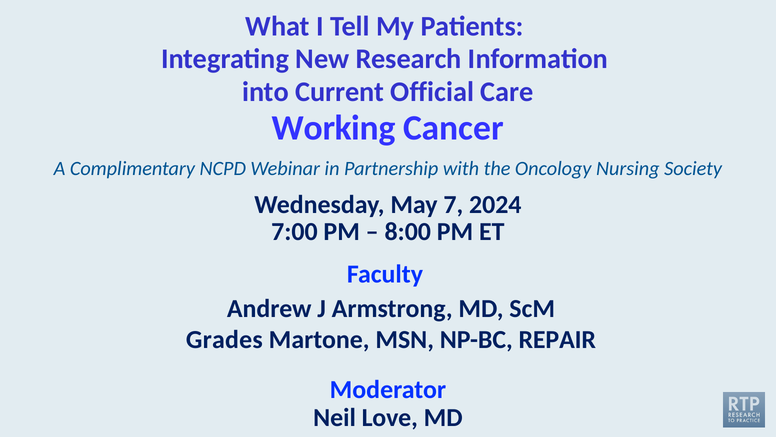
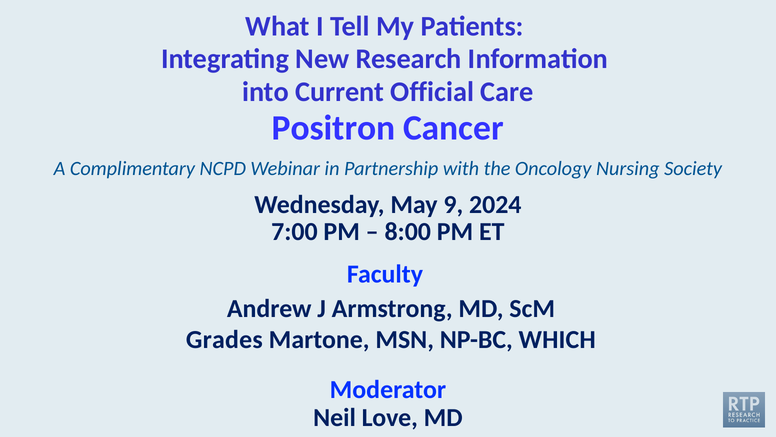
Working: Working -> Positron (334, 128)
7: 7 -> 9 (453, 204)
REPAIR: REPAIR -> WHICH (557, 339)
